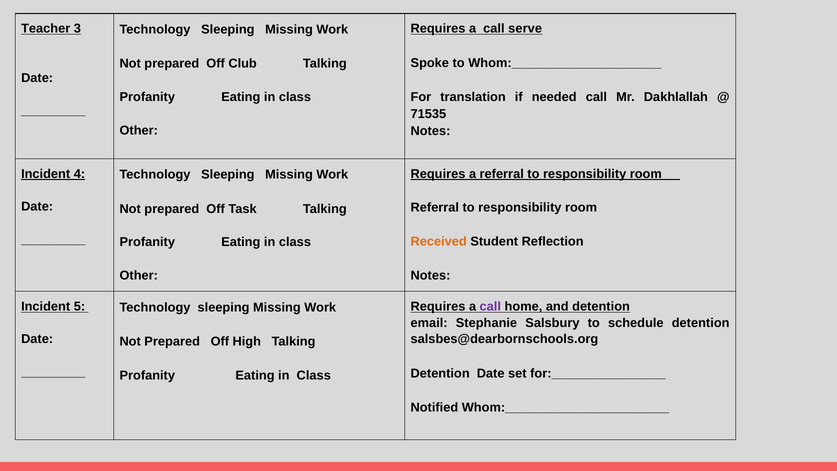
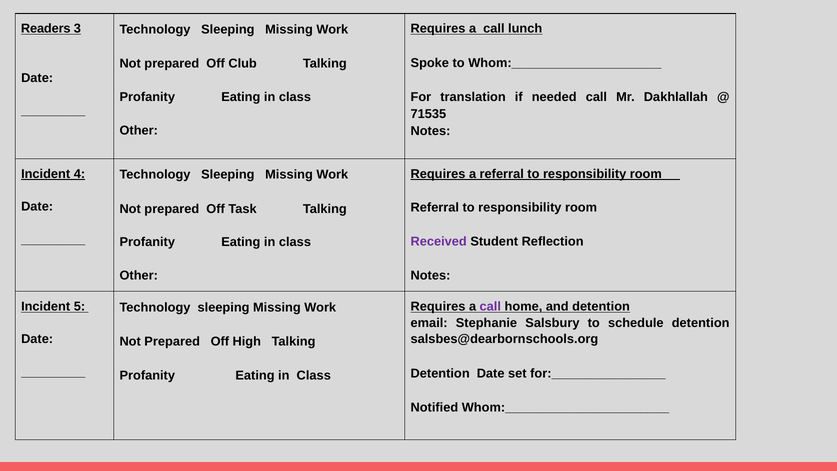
Teacher: Teacher -> Readers (46, 29)
serve: serve -> lunch (525, 29)
Received colour: orange -> purple (439, 241)
